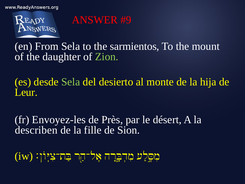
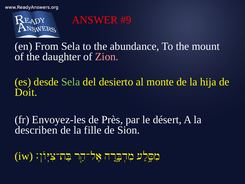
sarmientos: sarmientos -> abundance (135, 46)
Zion colour: light green -> pink (107, 57)
Leur: Leur -> Doit (26, 92)
